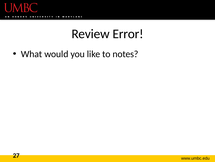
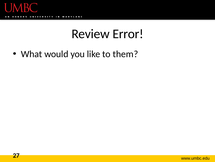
notes: notes -> them (125, 54)
